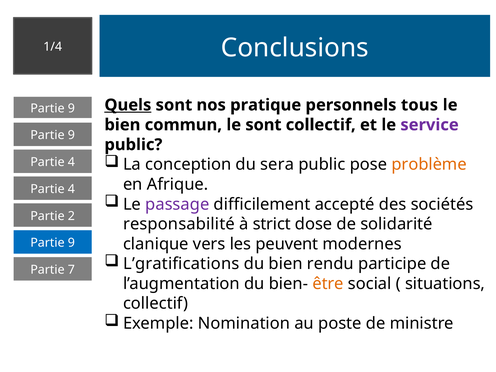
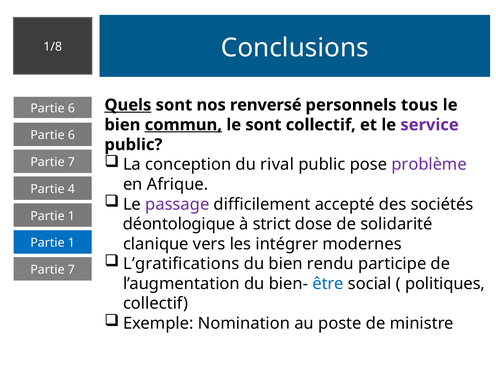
1/4: 1/4 -> 1/8 (53, 47)
pratique: pratique -> renversé (266, 105)
9: 9 -> 6 (71, 108)
commun underline: none -> present (183, 125)
9: 9 -> 6 (71, 135)
sera: sera -> rival (277, 165)
problème colour: orange -> purple (429, 165)
4: 4 -> 7 (71, 162)
2: 2 -> 1 (71, 216)
responsabilité: responsabilité -> déontologique (179, 224)
peuvent: peuvent -> intégrer (287, 244)
9: 9 -> 1 (71, 243)
être colour: orange -> blue (328, 284)
situations: situations -> politiques (445, 284)
